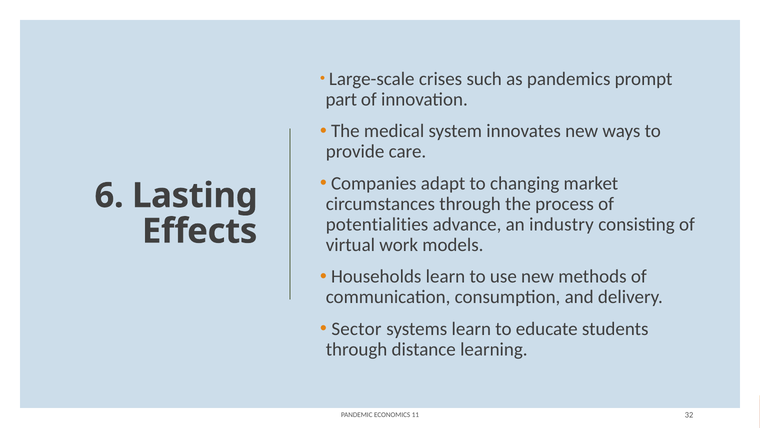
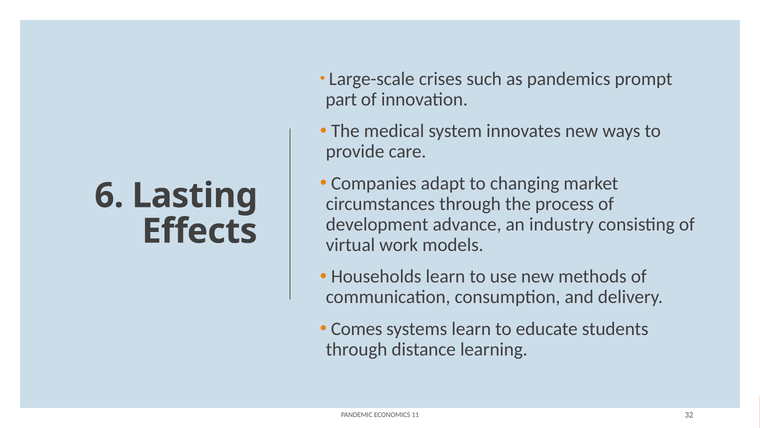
potentialities: potentialities -> development (377, 224)
Sector: Sector -> Comes (357, 328)
